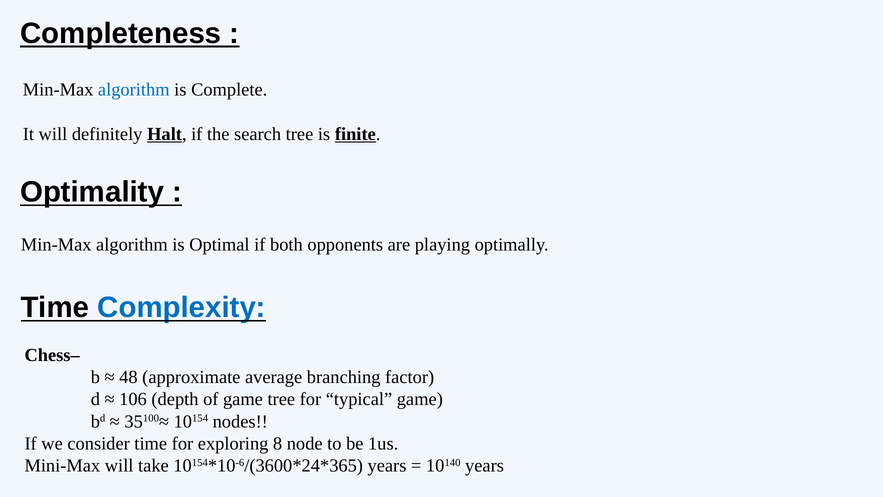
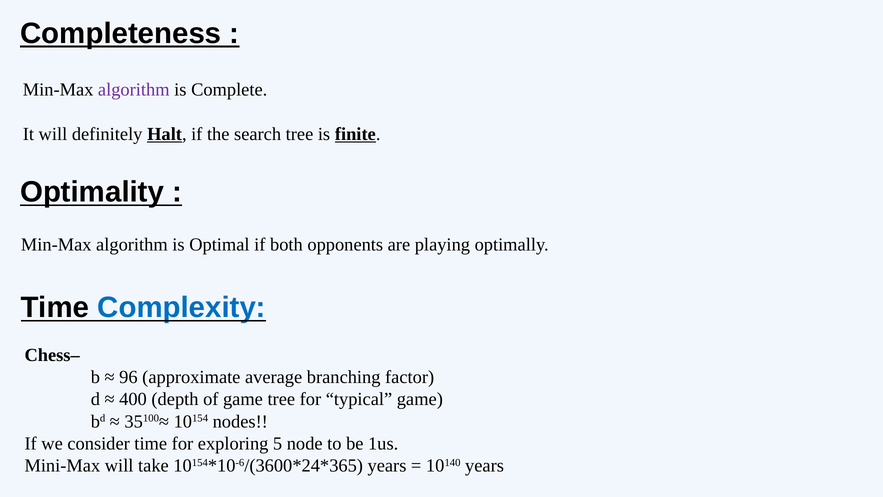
algorithm colour: blue -> purple (134, 90)
48: 48 -> 96 (128, 377)
106: 106 -> 400 (133, 399)
8: 8 -> 5 (278, 443)
